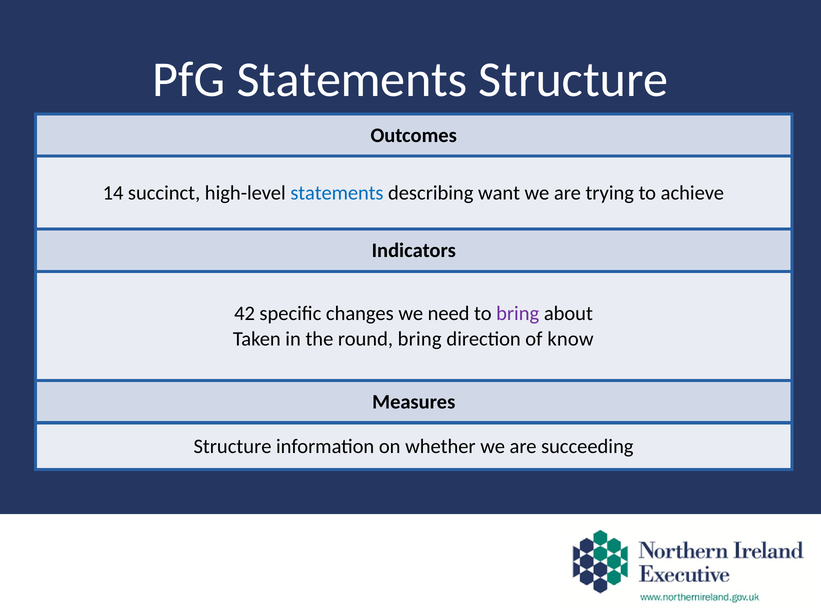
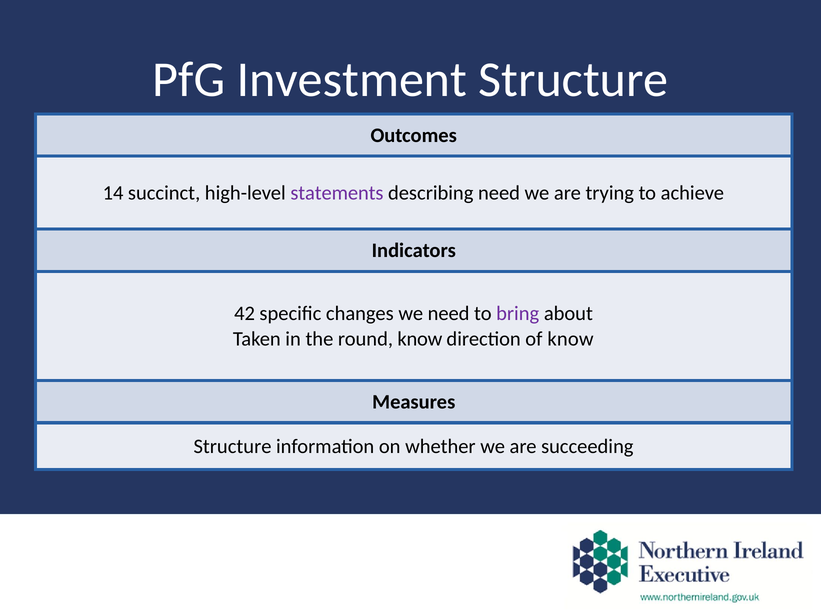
PfG Statements: Statements -> Investment (352, 79)
statements colour: blue -> purple (337, 193)
describing want: want -> need (499, 193)
round bring: bring -> know (420, 339)
